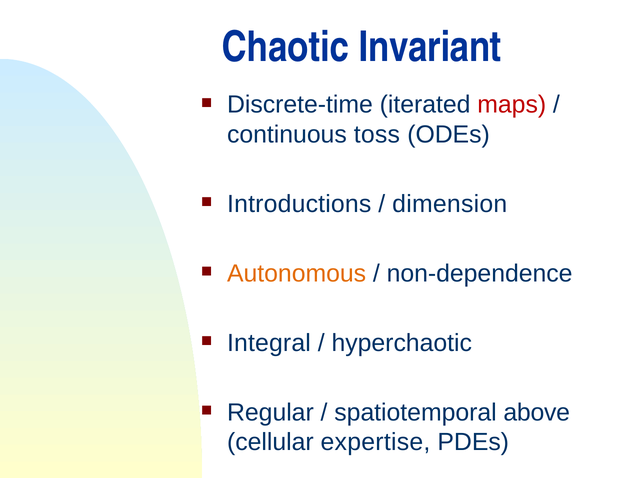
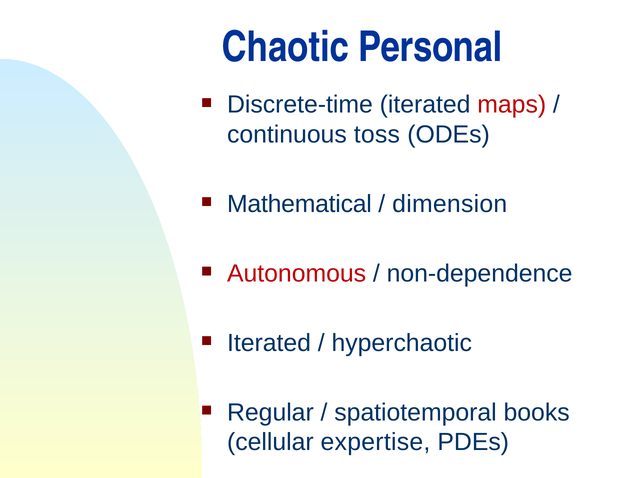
Invariant: Invariant -> Personal (430, 47)
Introductions: Introductions -> Mathematical (299, 204)
Autonomous colour: orange -> red (297, 274)
Integral: Integral -> Iterated (269, 343)
above: above -> books (537, 413)
